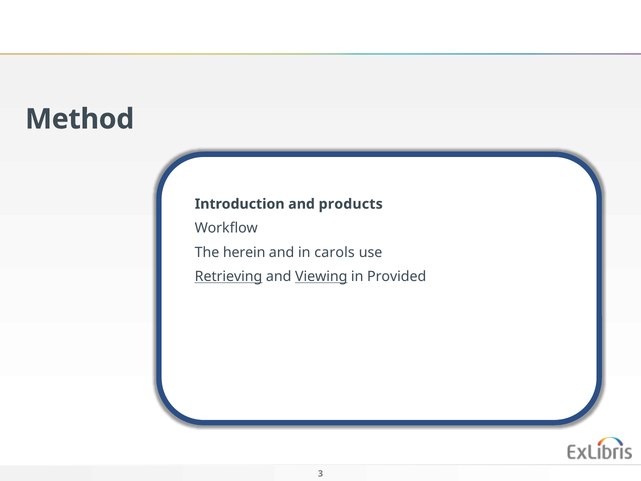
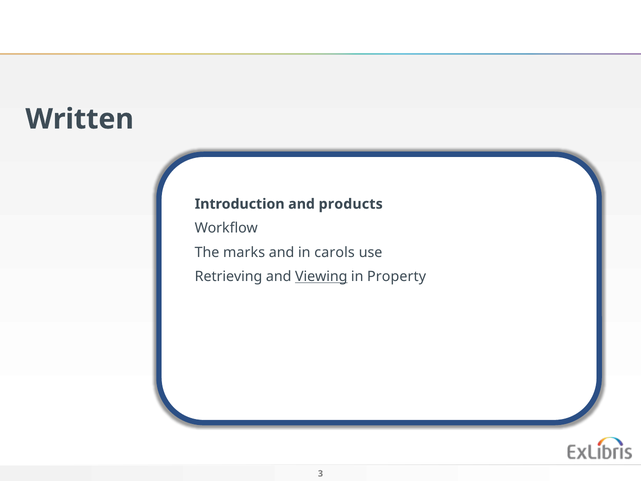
Method: Method -> Written (80, 119)
herein: herein -> marks (244, 252)
Retrieving underline: present -> none (229, 277)
Provided: Provided -> Property (397, 277)
